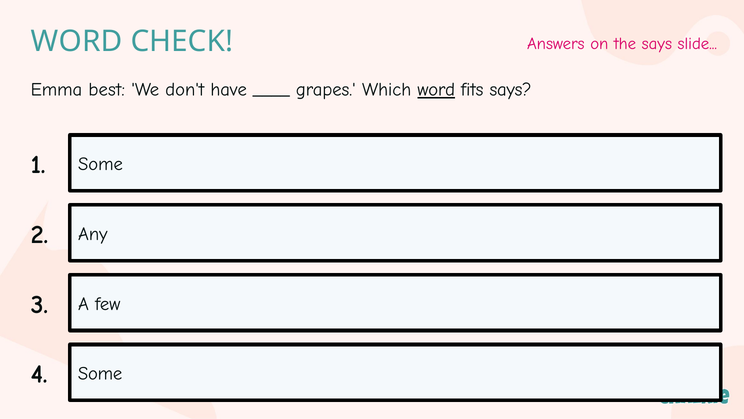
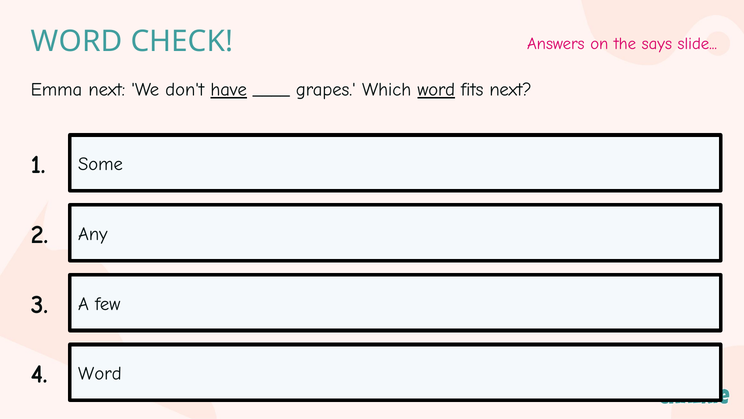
Emma best: best -> next (107, 90)
have underline: none -> present (229, 90)
fits says: says -> next (511, 90)
4 Some: Some -> Word (100, 373)
